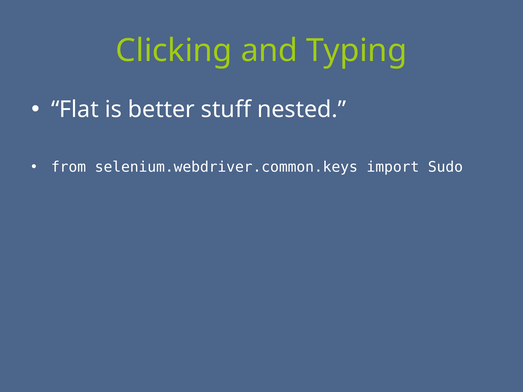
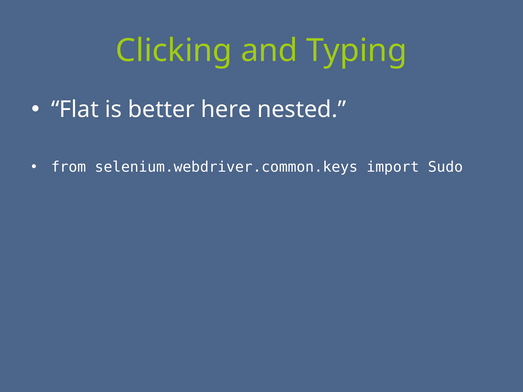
stuff: stuff -> here (226, 110)
